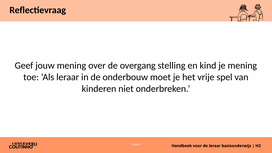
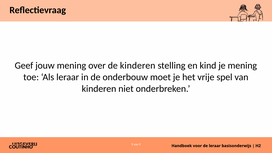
de overgang: overgang -> kinderen (138, 66)
